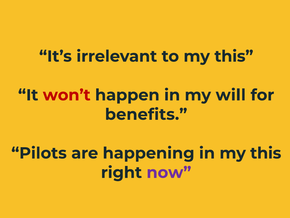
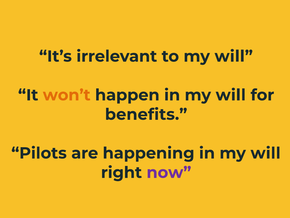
to my this: this -> will (234, 56)
won’t colour: red -> orange (67, 95)
happening in my this: this -> will (266, 153)
